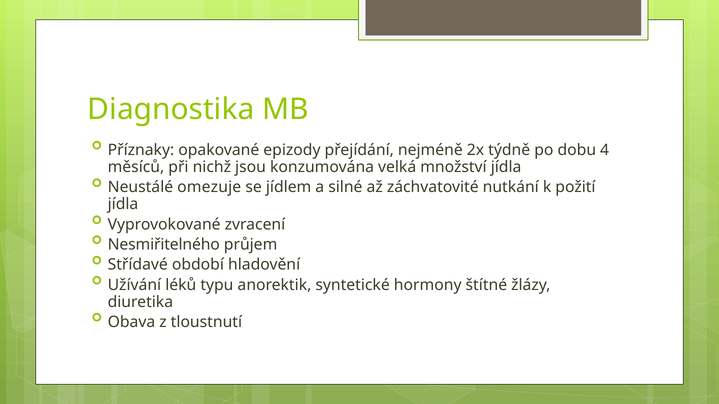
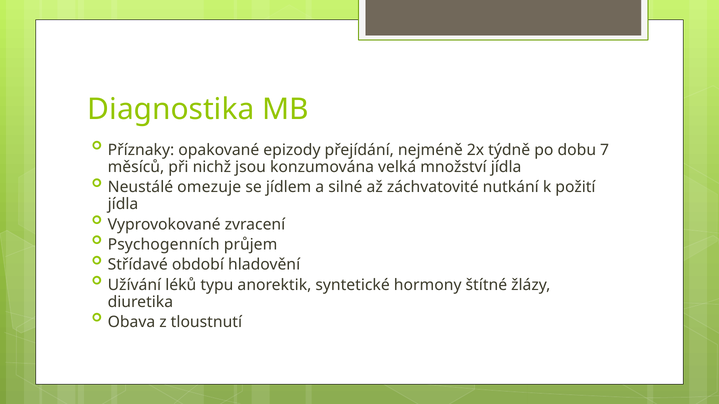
4: 4 -> 7 (605, 150)
Nesmiřitelného: Nesmiřitelného -> Psychogenních (164, 245)
